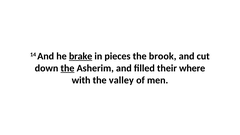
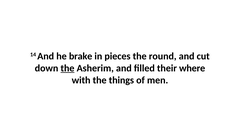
brake underline: present -> none (81, 56)
brook: brook -> round (163, 56)
valley: valley -> things (121, 80)
